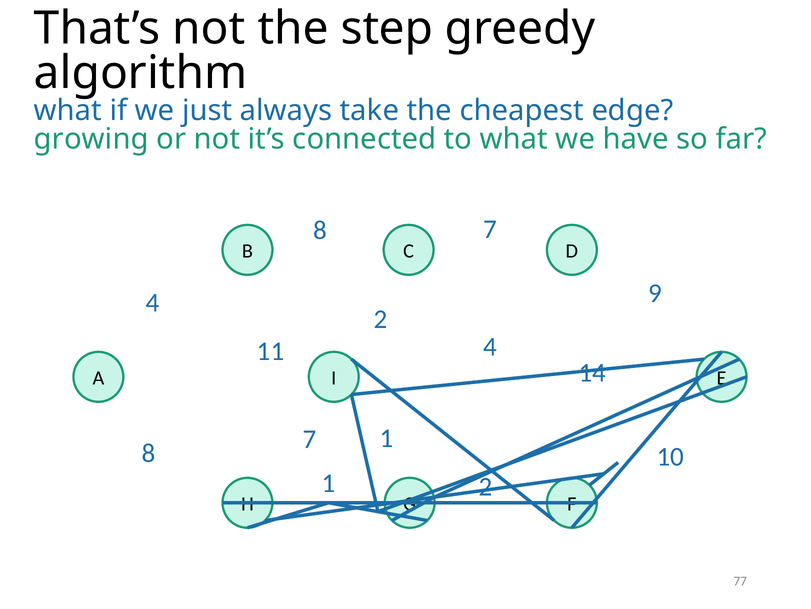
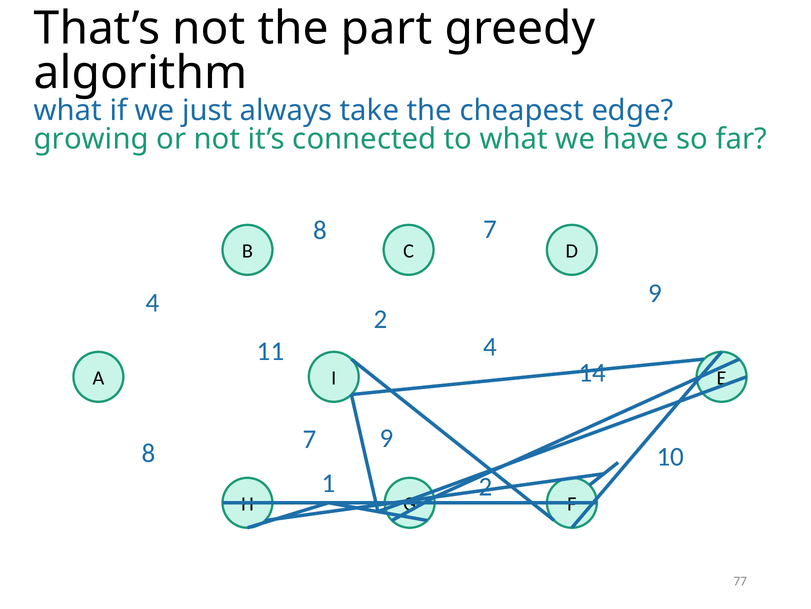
step: step -> part (387, 28)
1: 1 -> 9 (387, 438)
